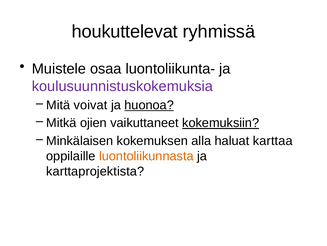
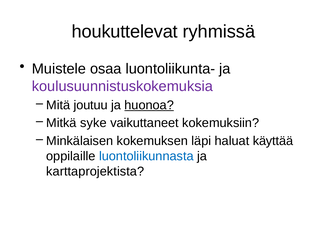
voivat: voivat -> joutuu (91, 105)
ojien: ojien -> syke (93, 123)
kokemuksiin underline: present -> none (221, 123)
alla: alla -> läpi (201, 140)
karttaa: karttaa -> käyttää (273, 140)
luontoliikunnasta colour: orange -> blue (146, 156)
